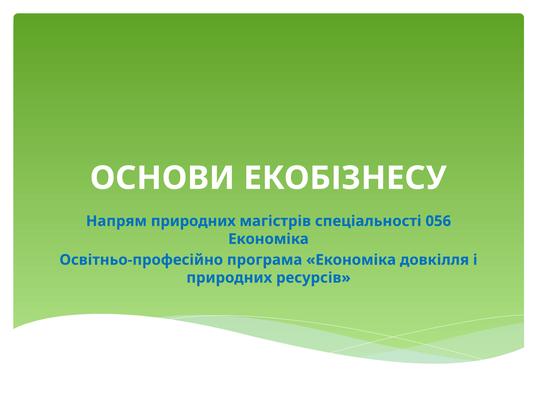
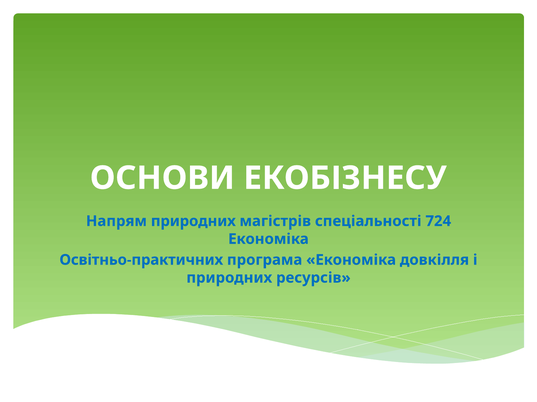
056: 056 -> 724 (438, 222)
Освітньо-професійно: Освітньо-професійно -> Освітньо-практичних (141, 260)
